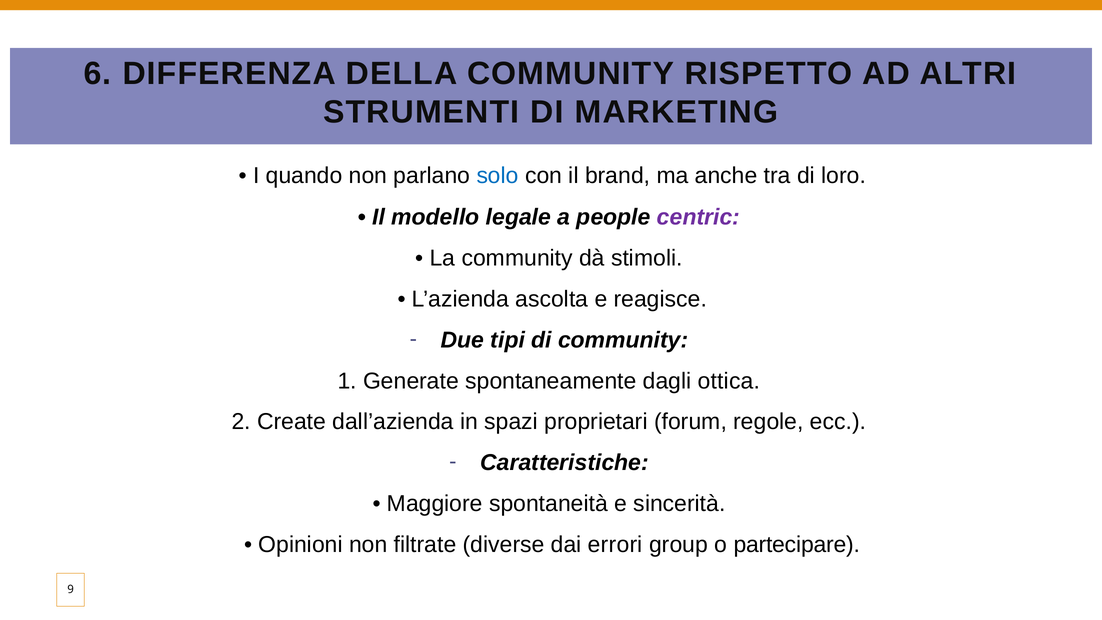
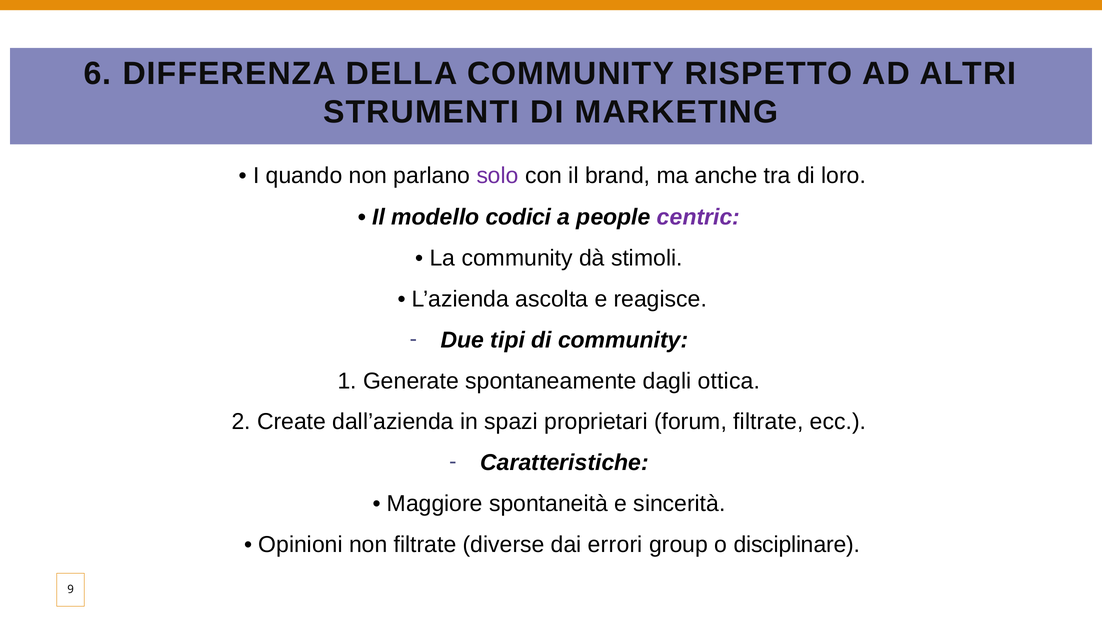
solo colour: blue -> purple (498, 176)
legale: legale -> codici (519, 217)
forum regole: regole -> filtrate (768, 422)
partecipare: partecipare -> disciplinare (797, 544)
